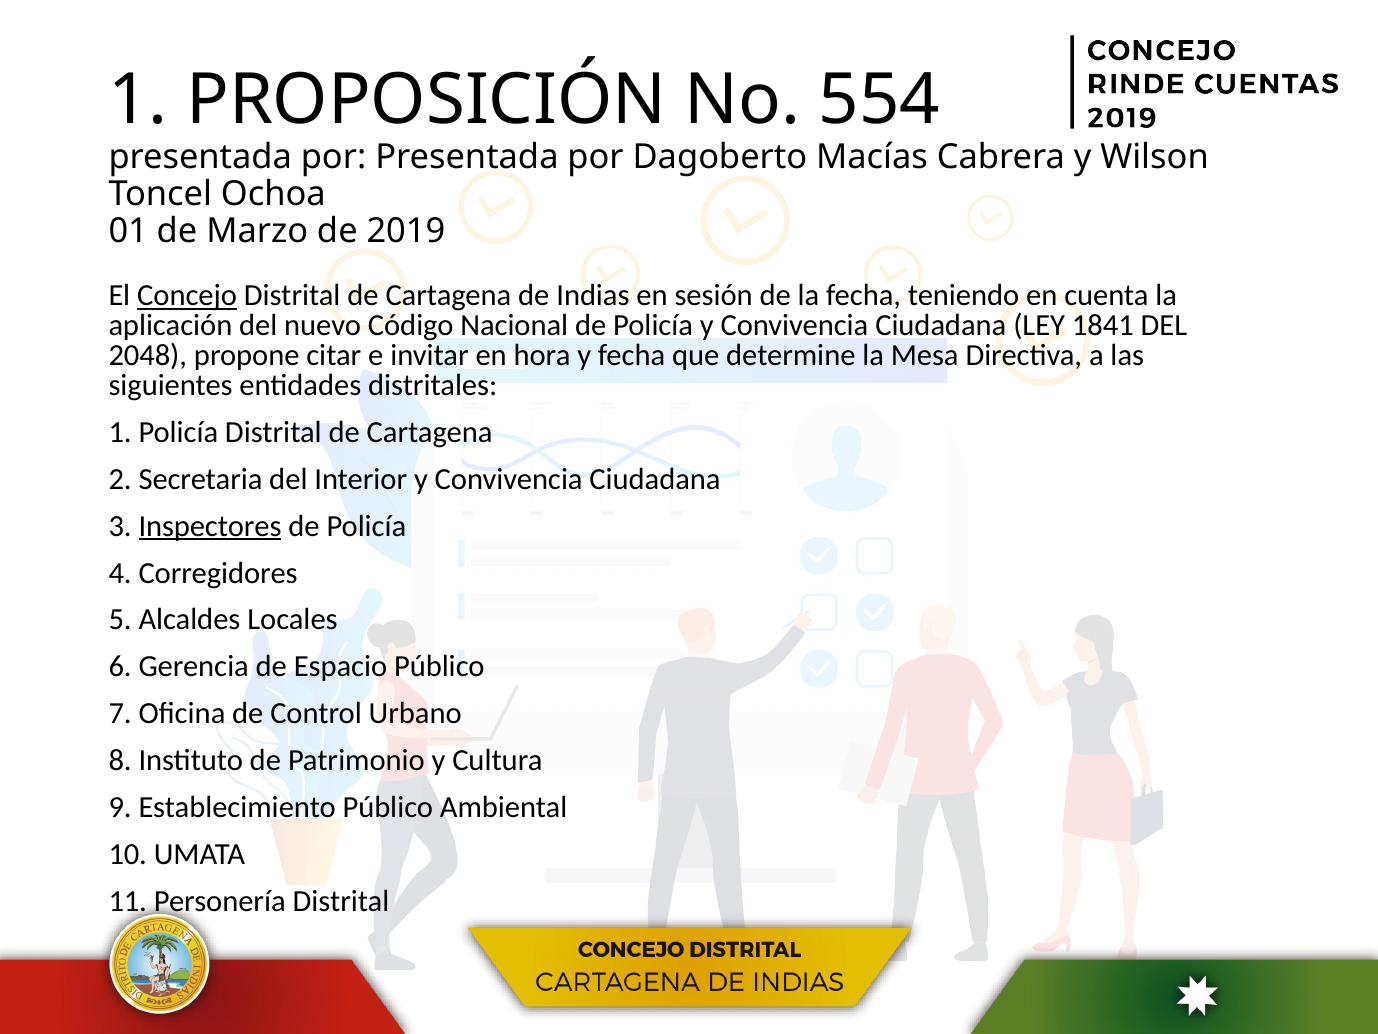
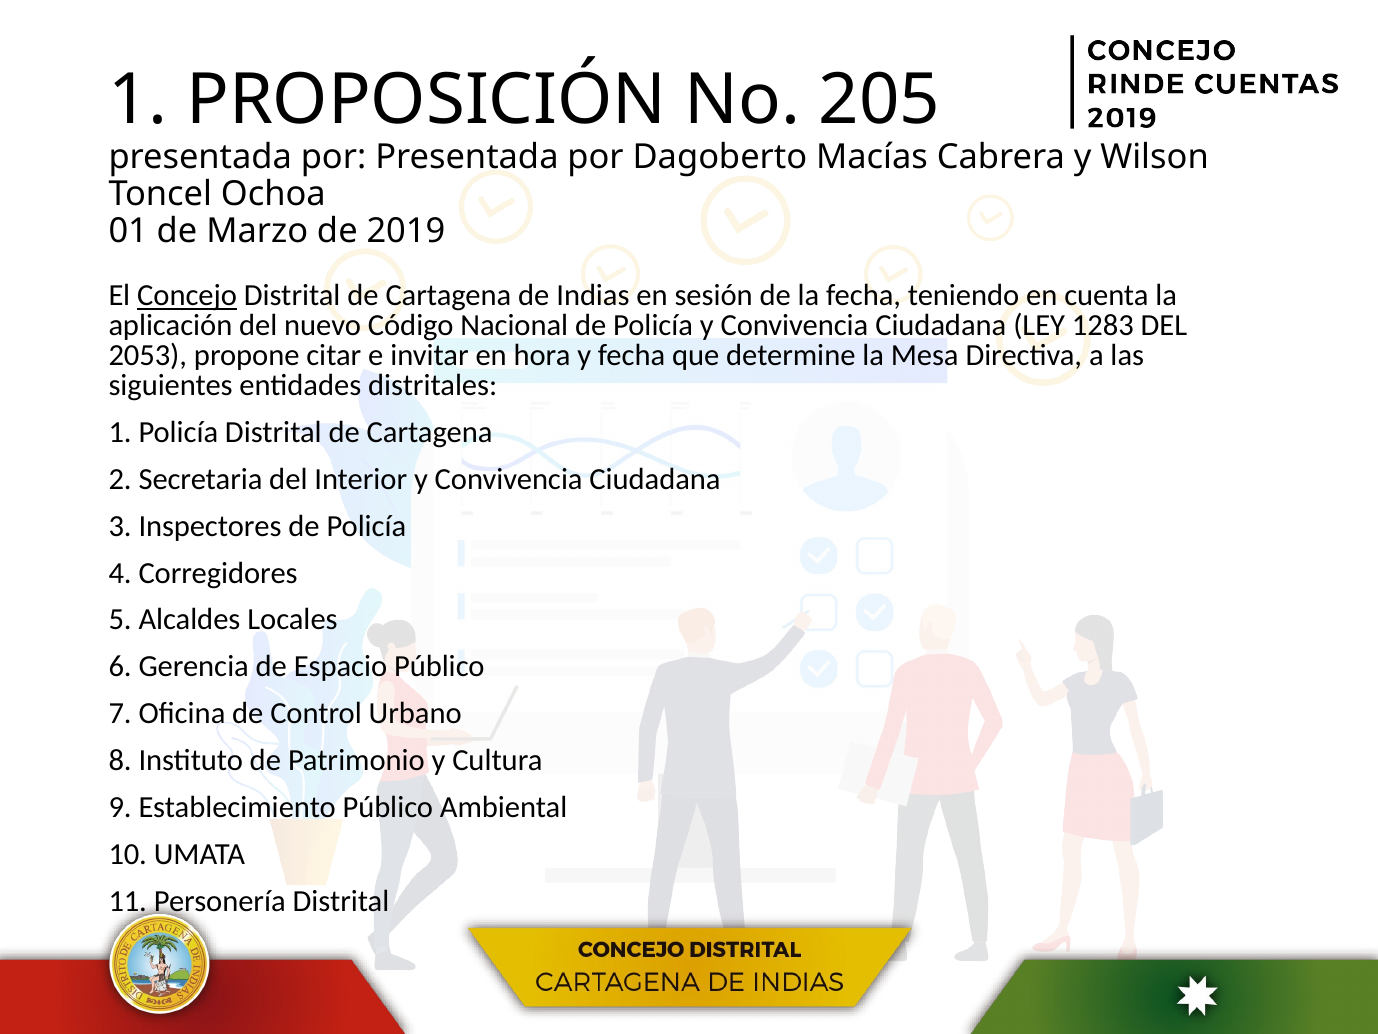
554: 554 -> 205 (879, 100)
1841: 1841 -> 1283 (1103, 325)
2048: 2048 -> 2053 (148, 355)
Inspectores underline: present -> none (210, 526)
